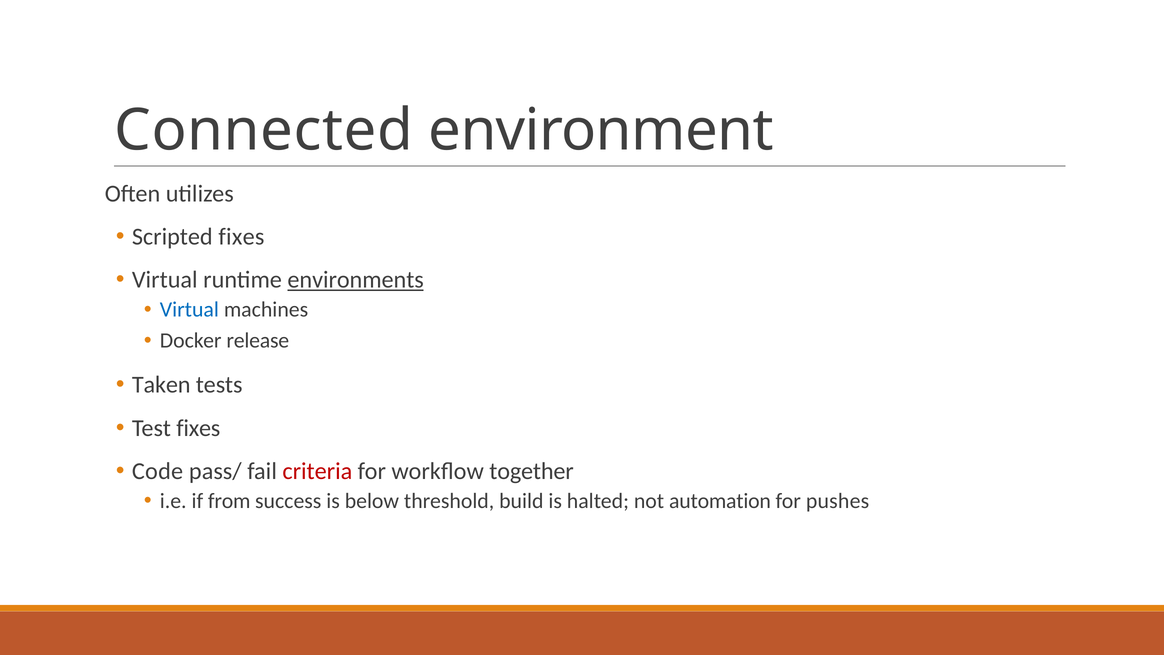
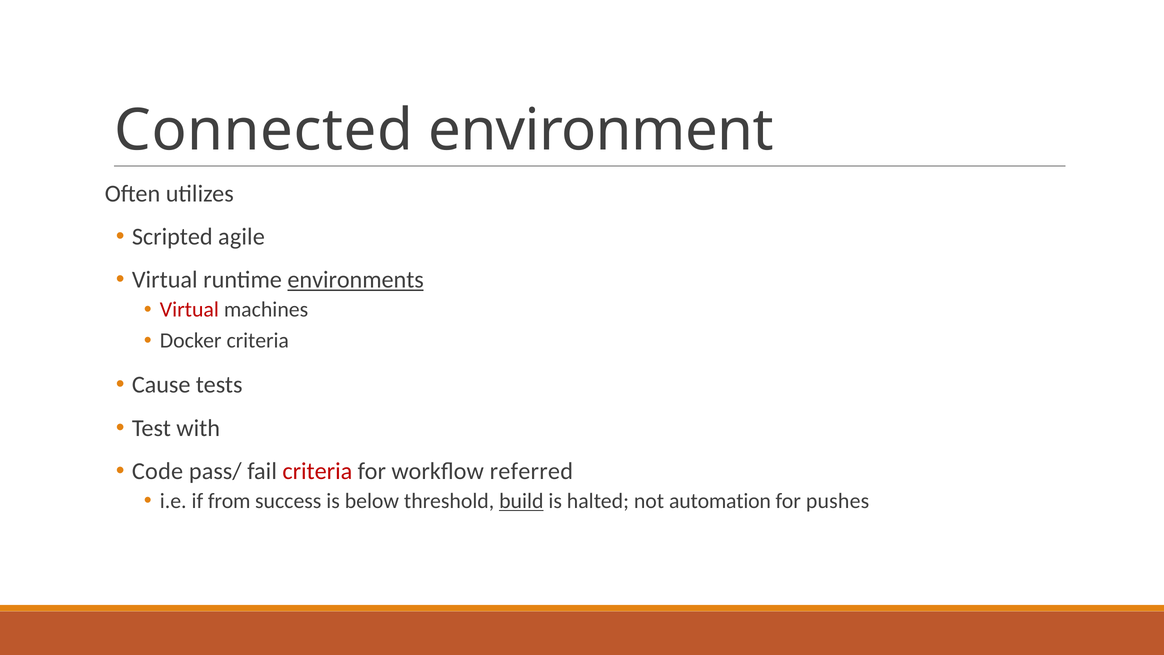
Scripted fixes: fixes -> agile (241, 237)
Virtual colour: blue -> red (189, 310)
Docker release: release -> criteria (258, 341)
Taken: Taken -> Cause (161, 385)
Test fixes: fixes -> with (198, 428)
together: together -> referred (531, 471)
build underline: none -> present (521, 501)
